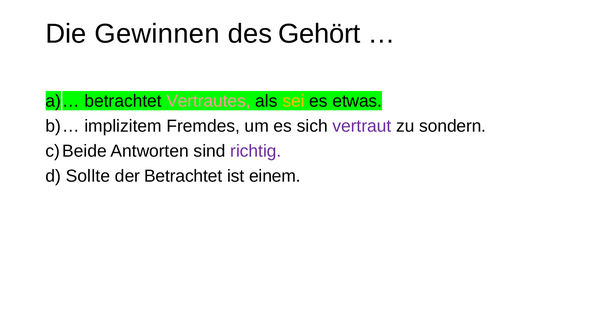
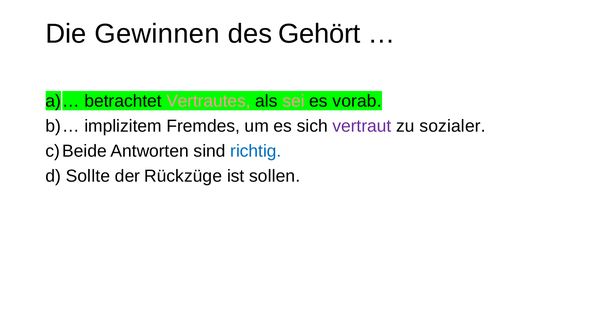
sei colour: yellow -> pink (293, 101)
etwas: etwas -> vorab (357, 101)
sondern: sondern -> sozialer (453, 126)
richtig colour: purple -> blue (256, 151)
der Betrachtet: Betrachtet -> Rückzüge (183, 176)
einem: einem -> sollen (275, 176)
